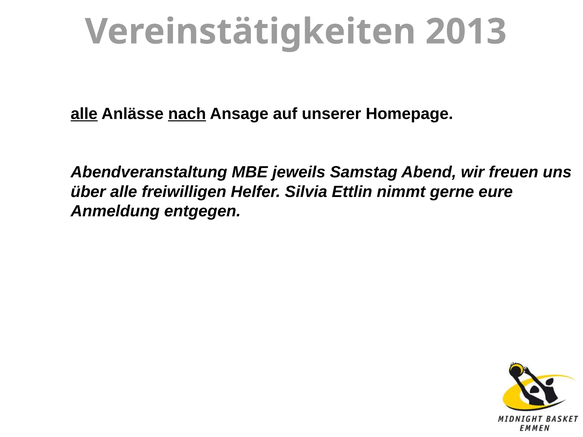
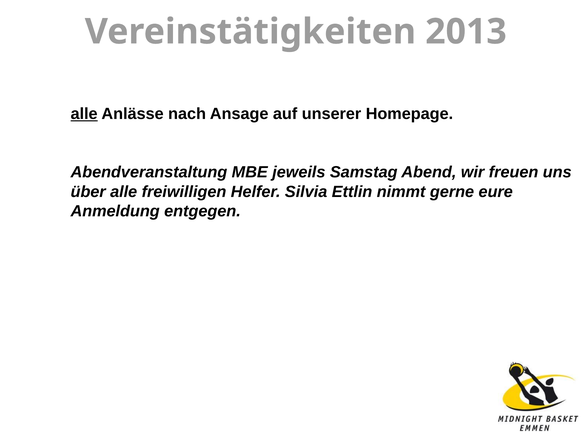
nach underline: present -> none (187, 114)
